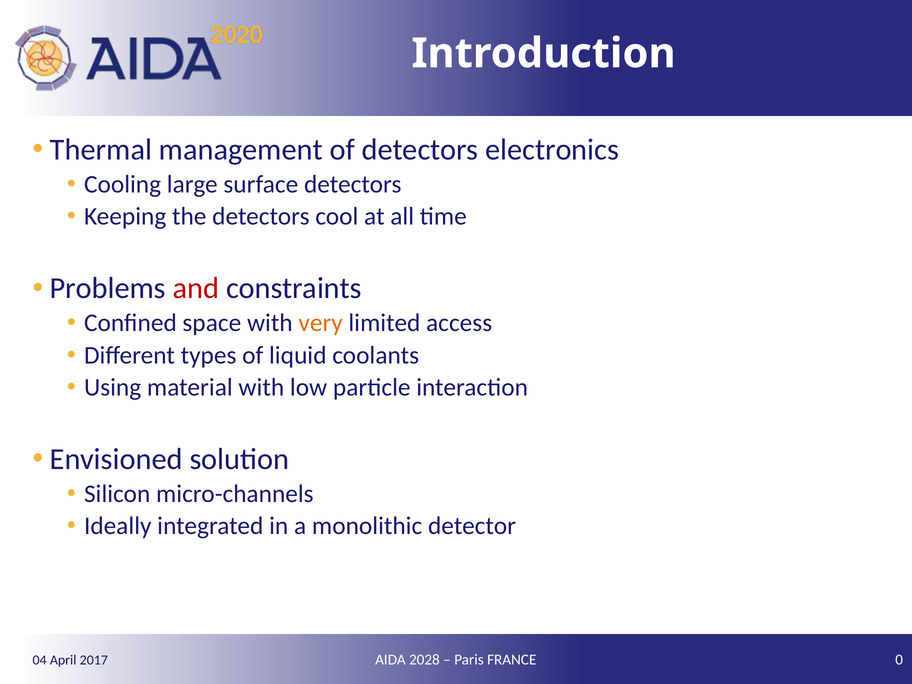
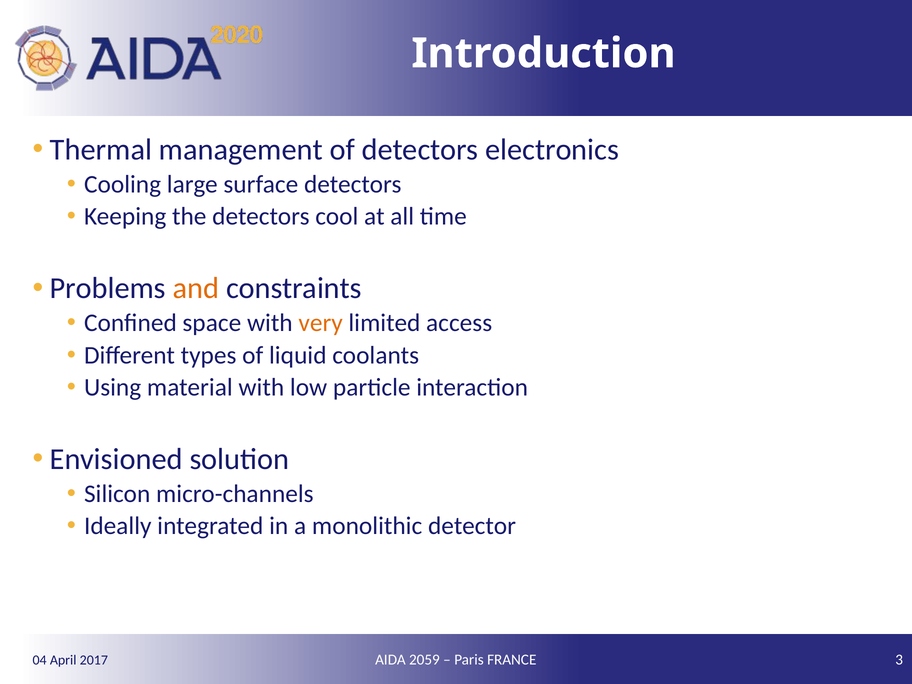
and colour: red -> orange (196, 288)
2028: 2028 -> 2059 (424, 660)
0: 0 -> 3 (899, 660)
